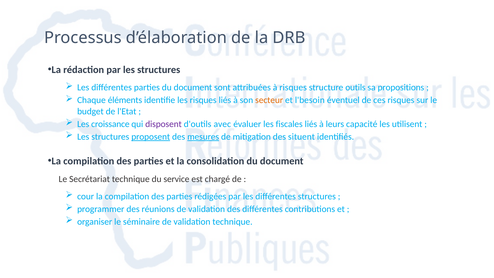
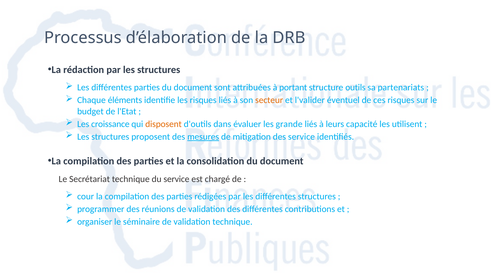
à risques: risques -> portant (293, 88)
propositions: propositions -> partenariats (401, 88)
l'besoin: l'besoin -> l'valider (310, 100)
disposent colour: purple -> orange (164, 124)
avec: avec -> dans (222, 124)
fiscales: fiscales -> grande (289, 124)
proposent underline: present -> none (151, 137)
des situent: situent -> service (301, 137)
